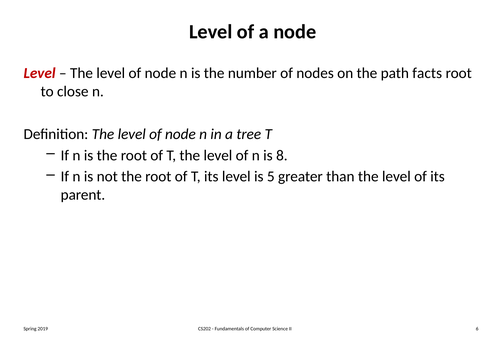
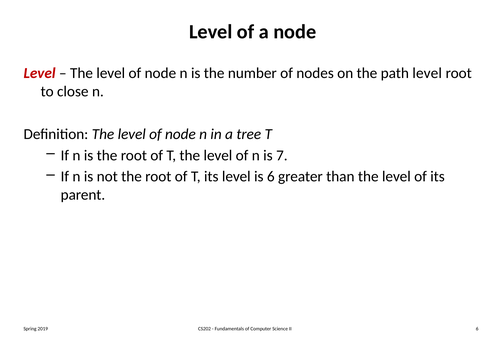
path facts: facts -> level (427, 73)
8: 8 -> 7 (282, 155)
is 5: 5 -> 6 (271, 177)
